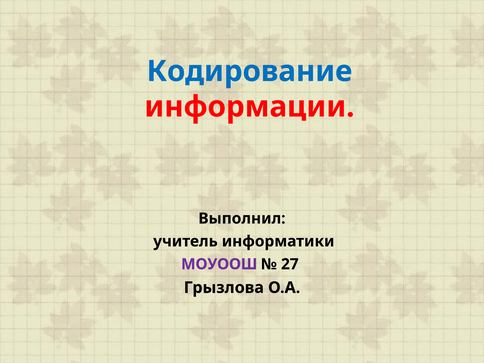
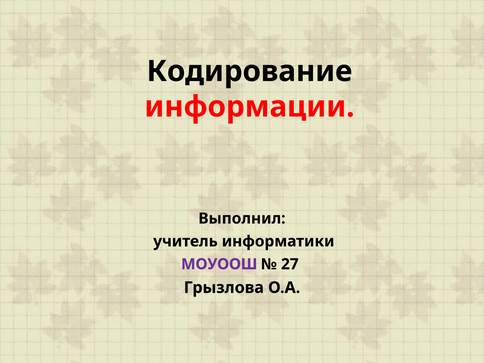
Кодирование colour: blue -> black (249, 71)
